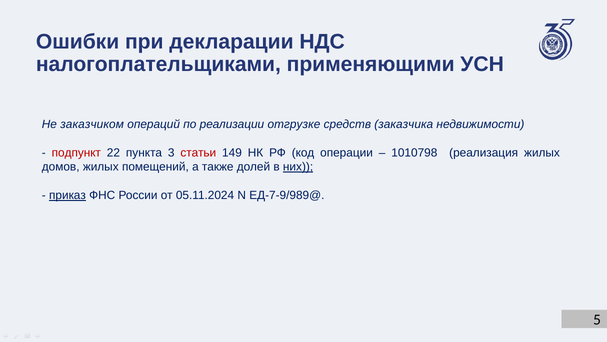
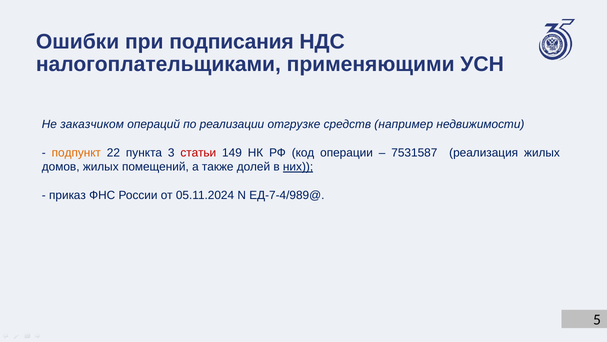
декларации: декларации -> подписания (232, 42)
заказчика: заказчика -> например (404, 124)
подпункт colour: red -> orange (76, 153)
1010798: 1010798 -> 7531587 (414, 153)
приказ underline: present -> none (67, 195)
ЕД-7-9/989@: ЕД-7-9/989@ -> ЕД-7-4/989@ (287, 195)
